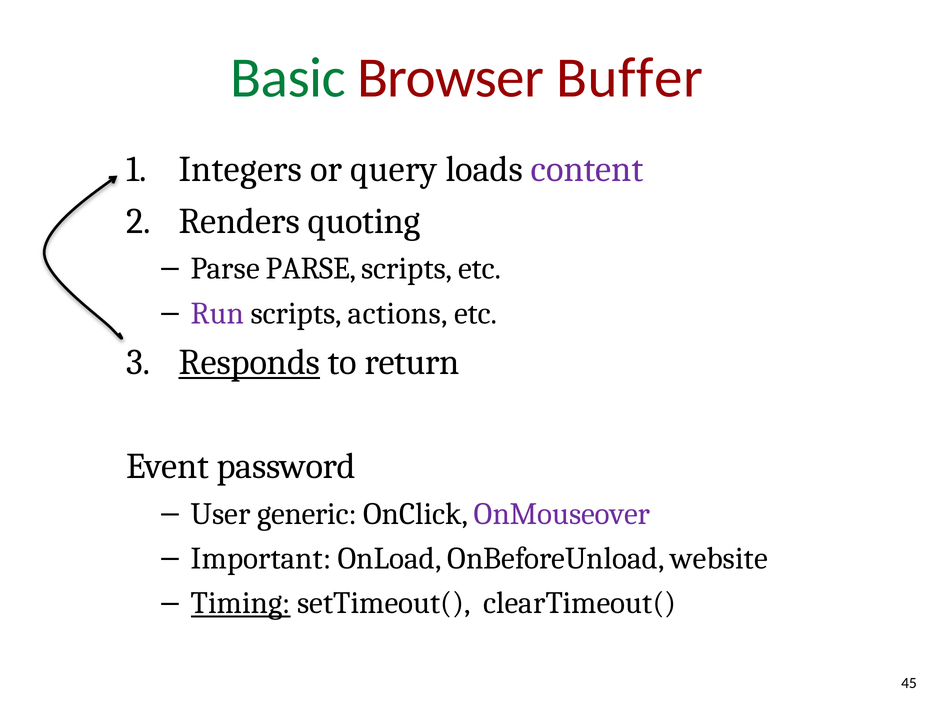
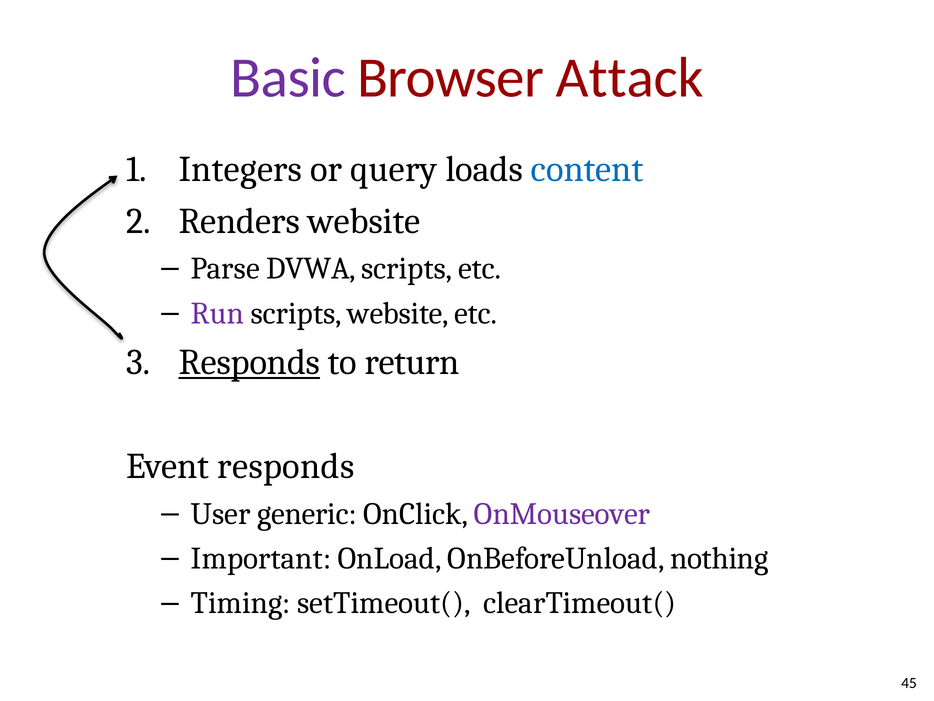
Basic colour: green -> purple (288, 78)
Buffer: Buffer -> Attack (630, 78)
content colour: purple -> blue (587, 169)
Renders quoting: quoting -> website (364, 221)
Parse PARSE: PARSE -> DVWA (311, 268)
scripts actions: actions -> website (398, 313)
Event password: password -> responds (286, 466)
website: website -> nothing (719, 558)
Timing underline: present -> none (241, 603)
